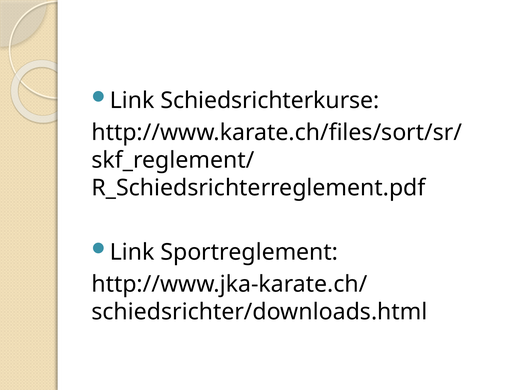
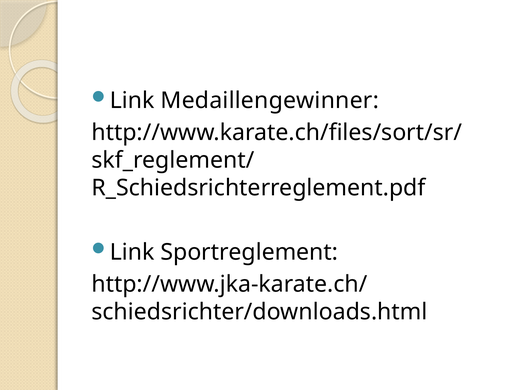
Schiedsrichterkurse: Schiedsrichterkurse -> Medaillengewinner (270, 100)
